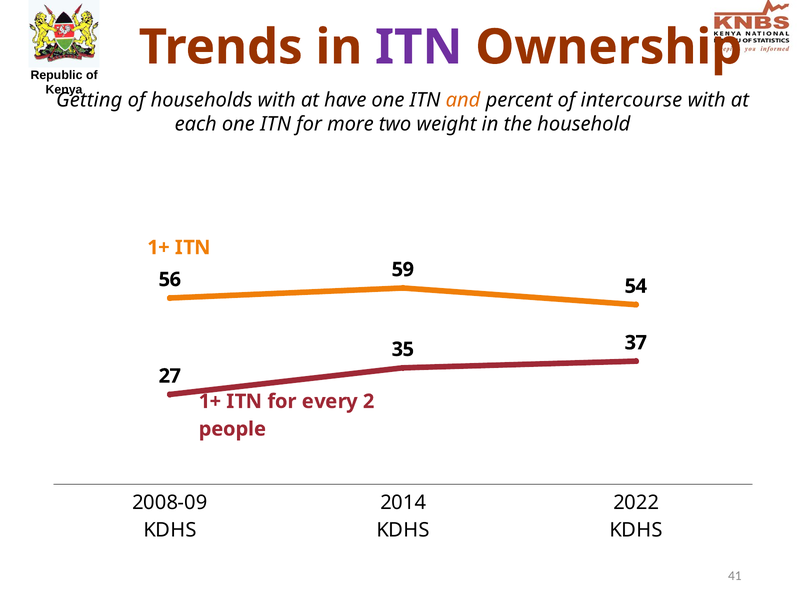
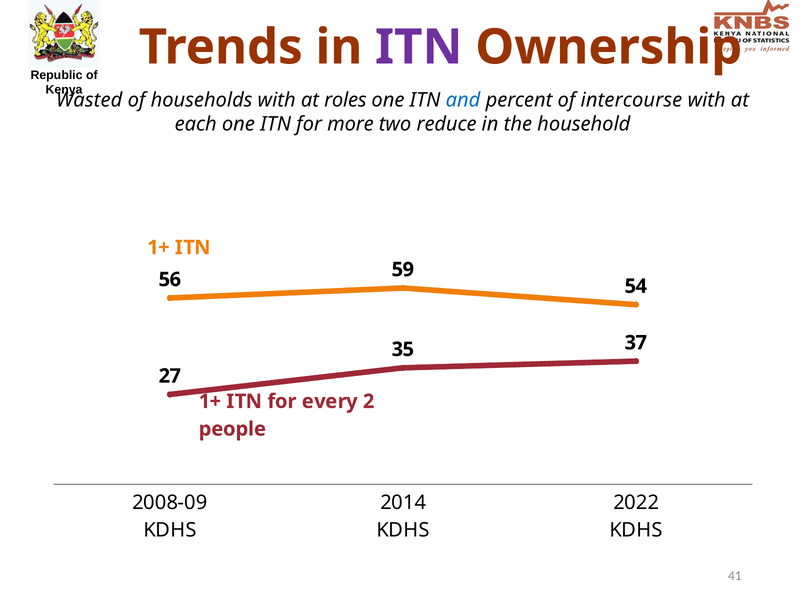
Getting: Getting -> Wasted (89, 100)
have: have -> roles (345, 100)
and colour: orange -> blue (463, 100)
weight: weight -> reduce (447, 124)
